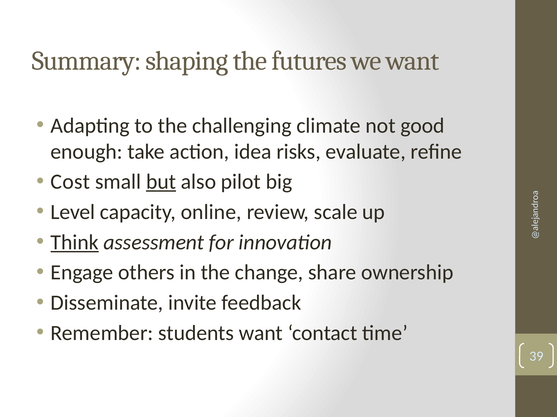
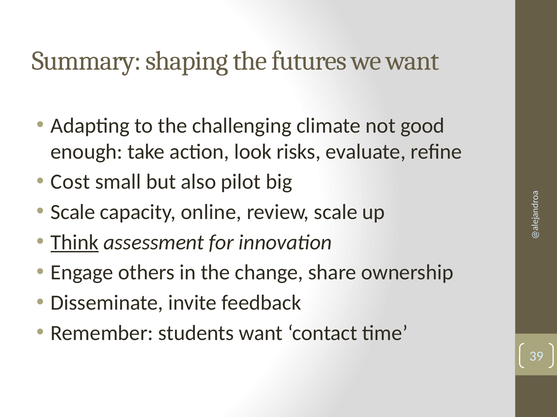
idea: idea -> look (253, 152)
but underline: present -> none (161, 182)
Level: Level -> Scale (73, 212)
